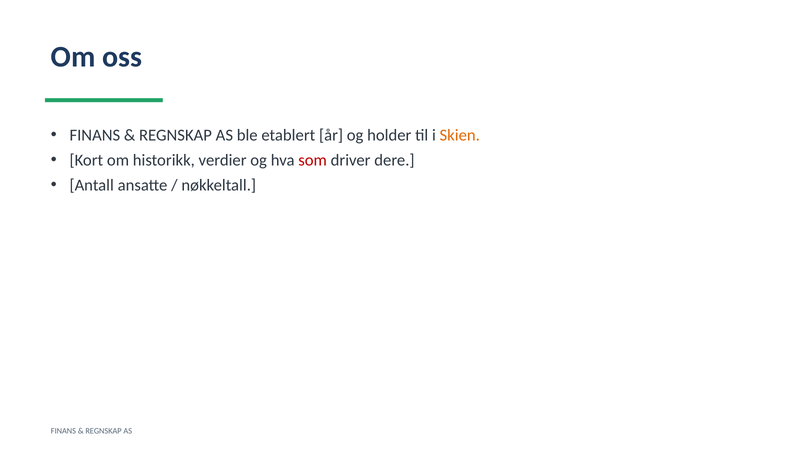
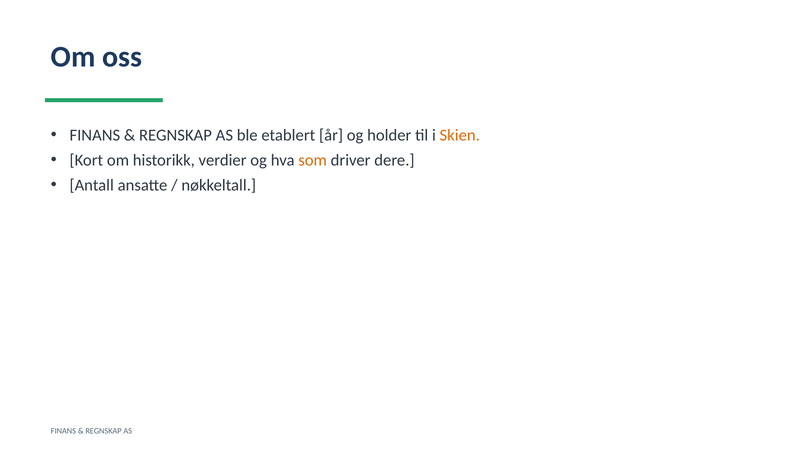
som colour: red -> orange (313, 160)
